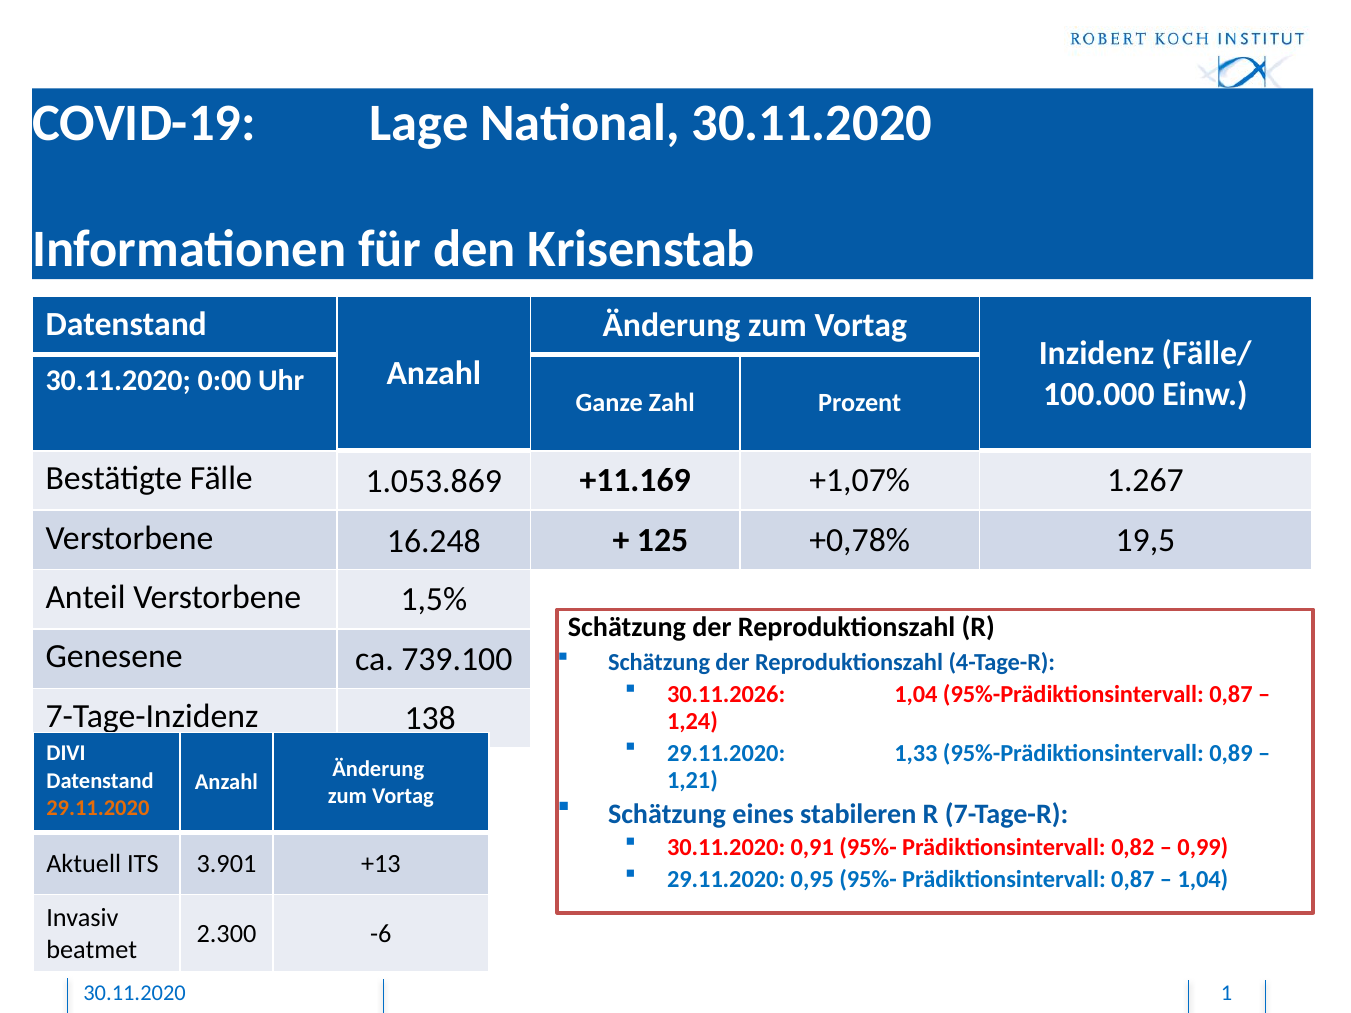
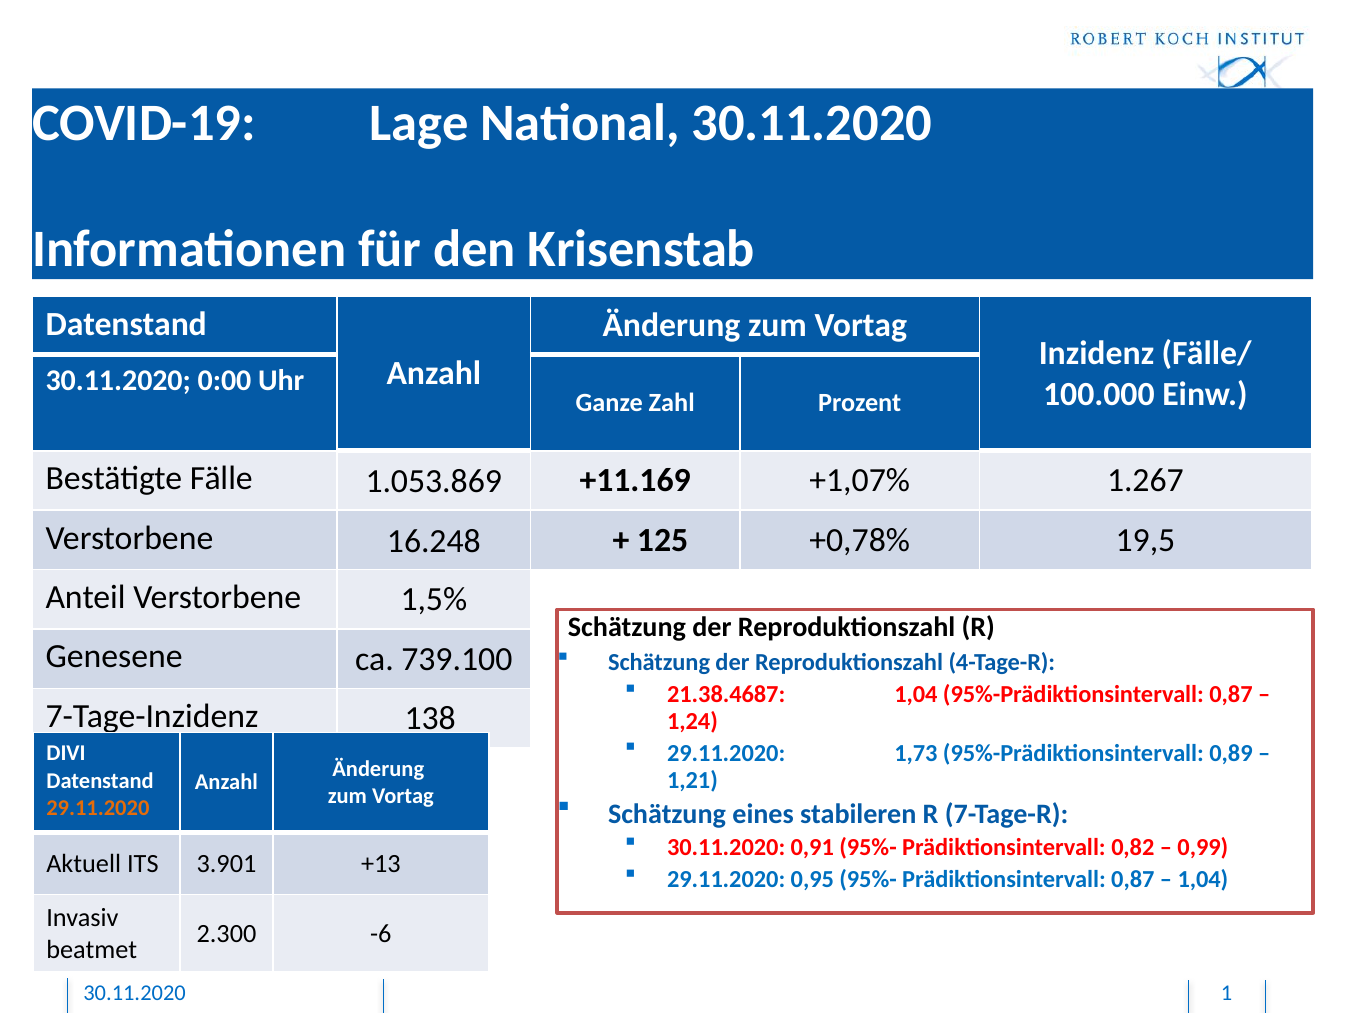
30.11.2026: 30.11.2026 -> 21.38.4687 (726, 695)
1,33: 1,33 -> 1,73 (916, 753)
